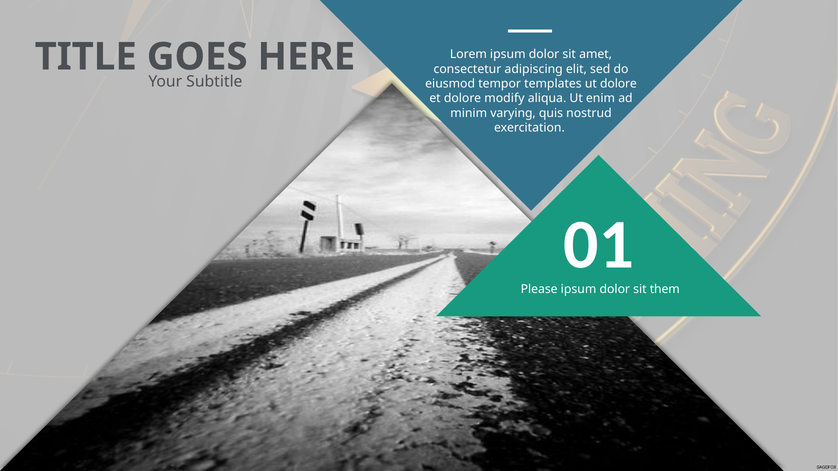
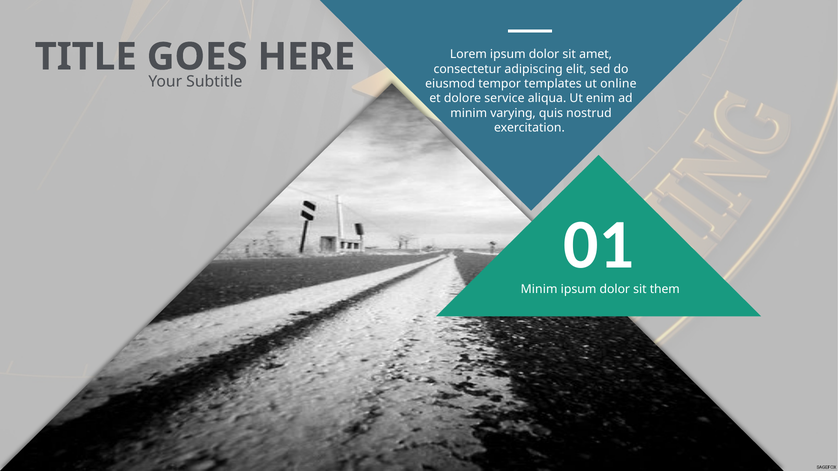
ut dolore: dolore -> online (618, 84)
modify: modify -> service (504, 98)
Please: Please -> Minim (539, 289)
